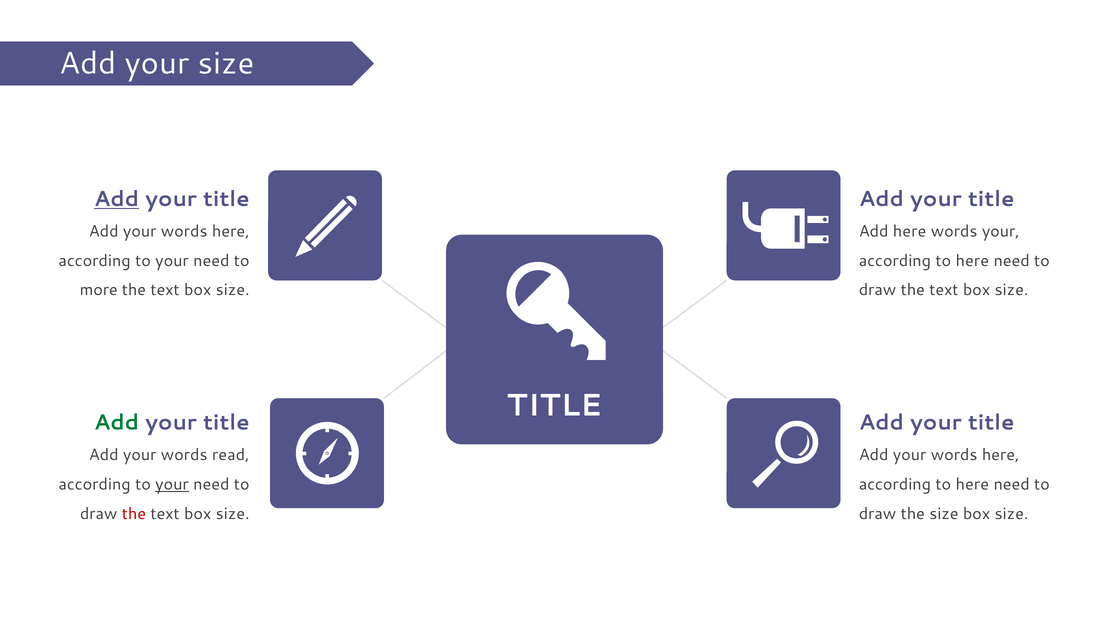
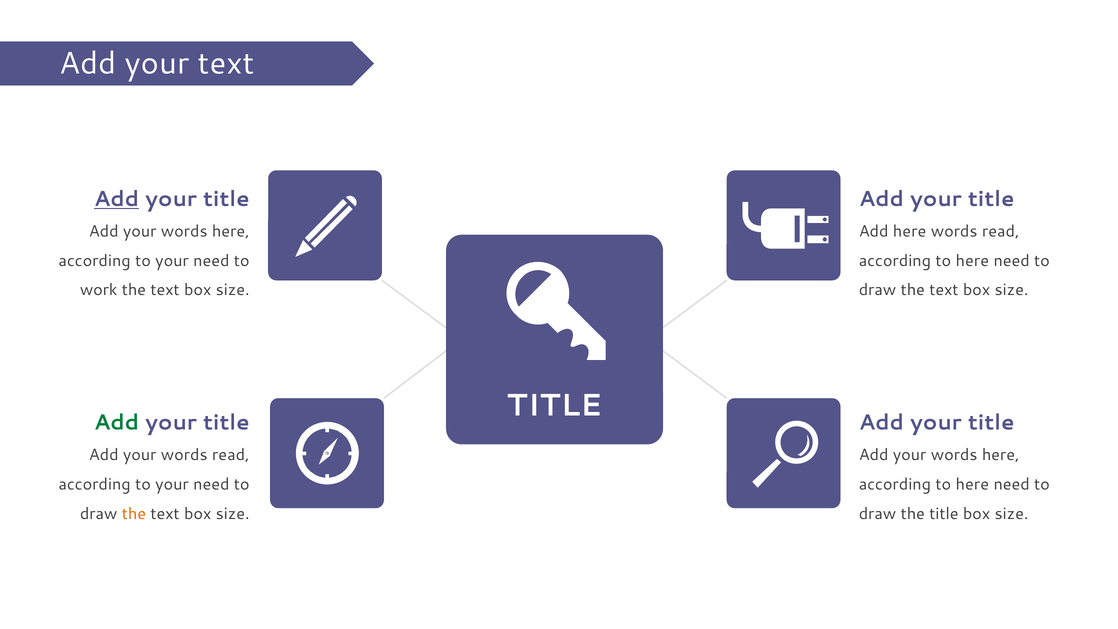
your size: size -> text (226, 63)
your: your -> read (1001, 231)
more: more -> work (99, 290)
your underline: present -> none (172, 484)
the colour: red -> orange (134, 514)
the size: size -> title (944, 514)
